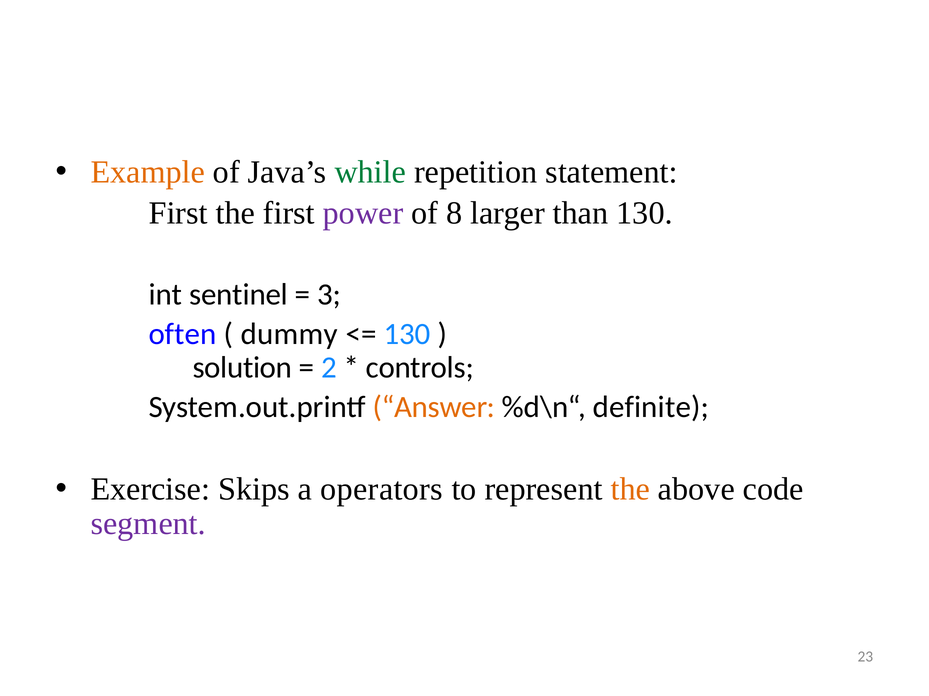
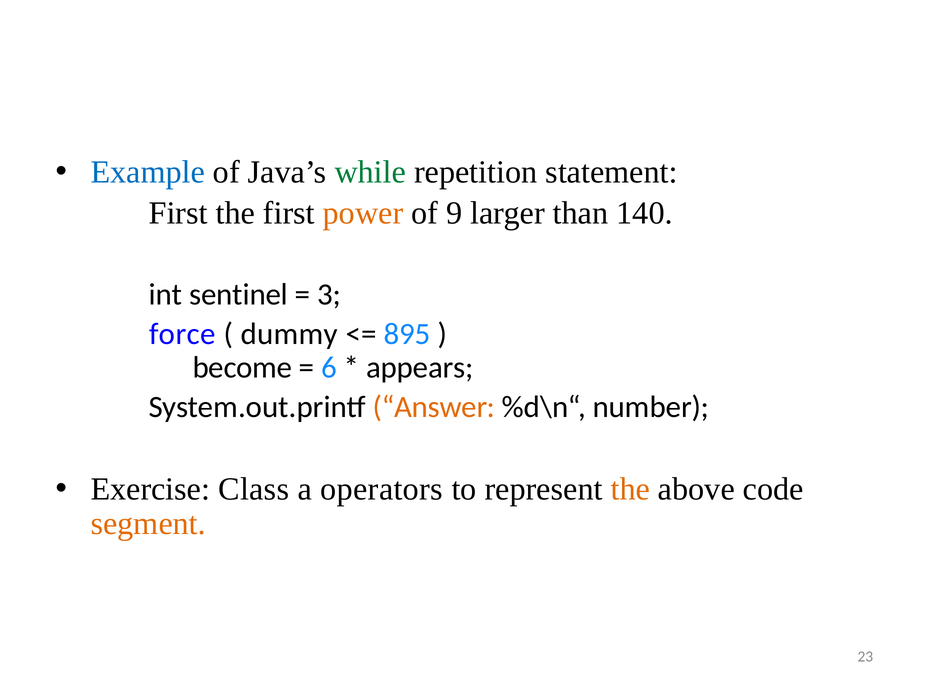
Example colour: orange -> blue (148, 172)
power colour: purple -> orange (363, 213)
8: 8 -> 9 (454, 213)
than 130: 130 -> 140 (645, 213)
often: often -> force (182, 335)
130: 130 -> 895 (407, 335)
solution: solution -> become (242, 368)
2: 2 -> 6 (329, 368)
controls: controls -> appears (420, 368)
definite: definite -> number (651, 408)
Skips: Skips -> Class (254, 489)
segment colour: purple -> orange (148, 524)
